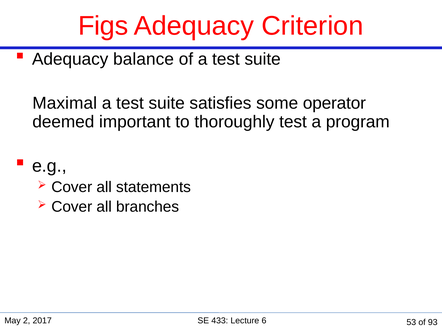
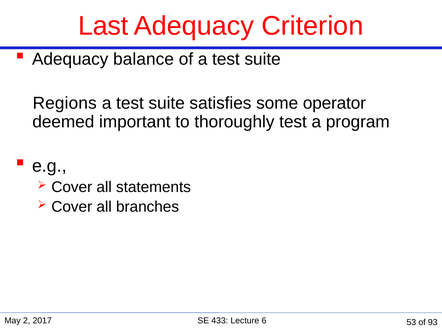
Figs: Figs -> Last (103, 26)
Maximal: Maximal -> Regions (65, 103)
